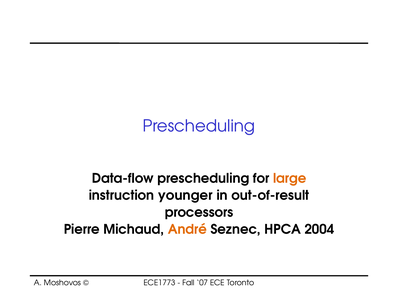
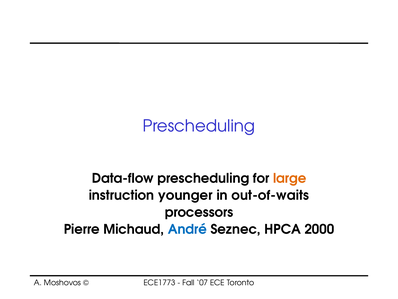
out-of-result: out-of-result -> out-of-waits (270, 195)
André colour: orange -> blue (187, 229)
2004: 2004 -> 2000 (319, 229)
